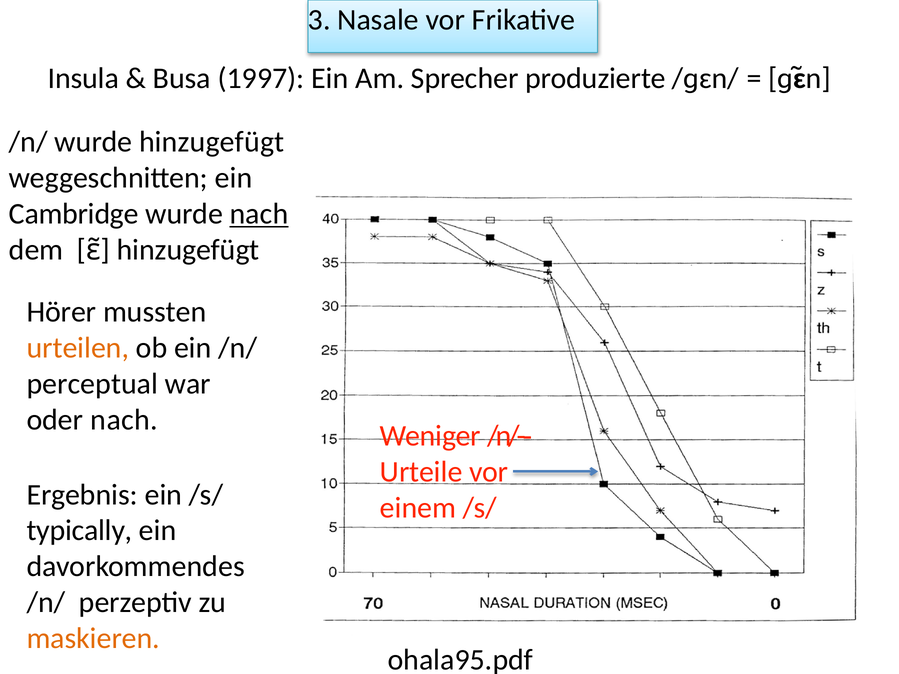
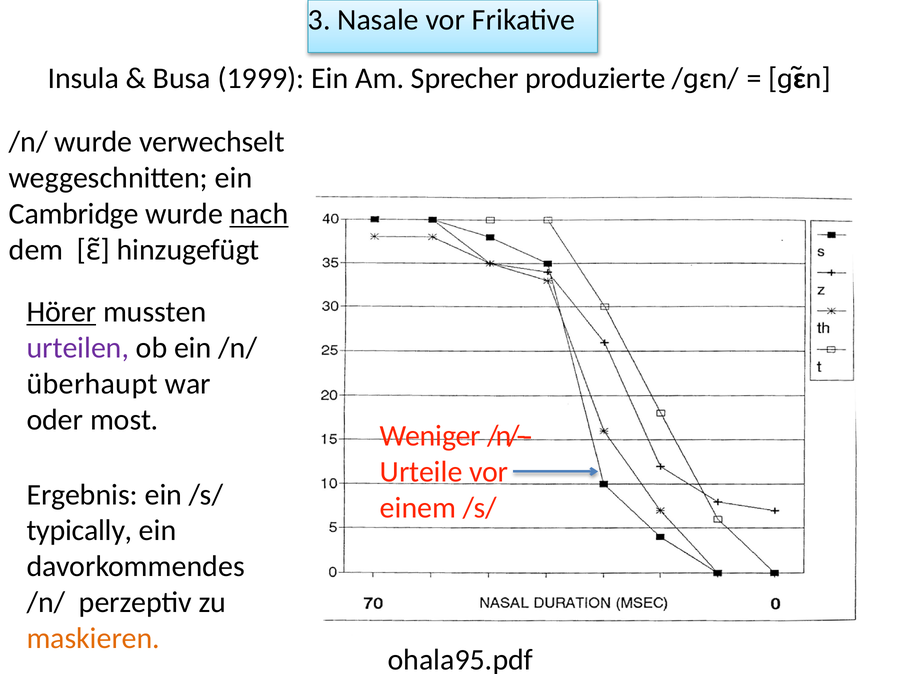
1997: 1997 -> 1999 (261, 78)
wurde hinzugefügt: hinzugefügt -> verwechselt (212, 142)
Hörer underline: none -> present (61, 312)
urteilen colour: orange -> purple (78, 348)
perceptual: perceptual -> überhaupt (92, 384)
oder nach: nach -> most (124, 420)
